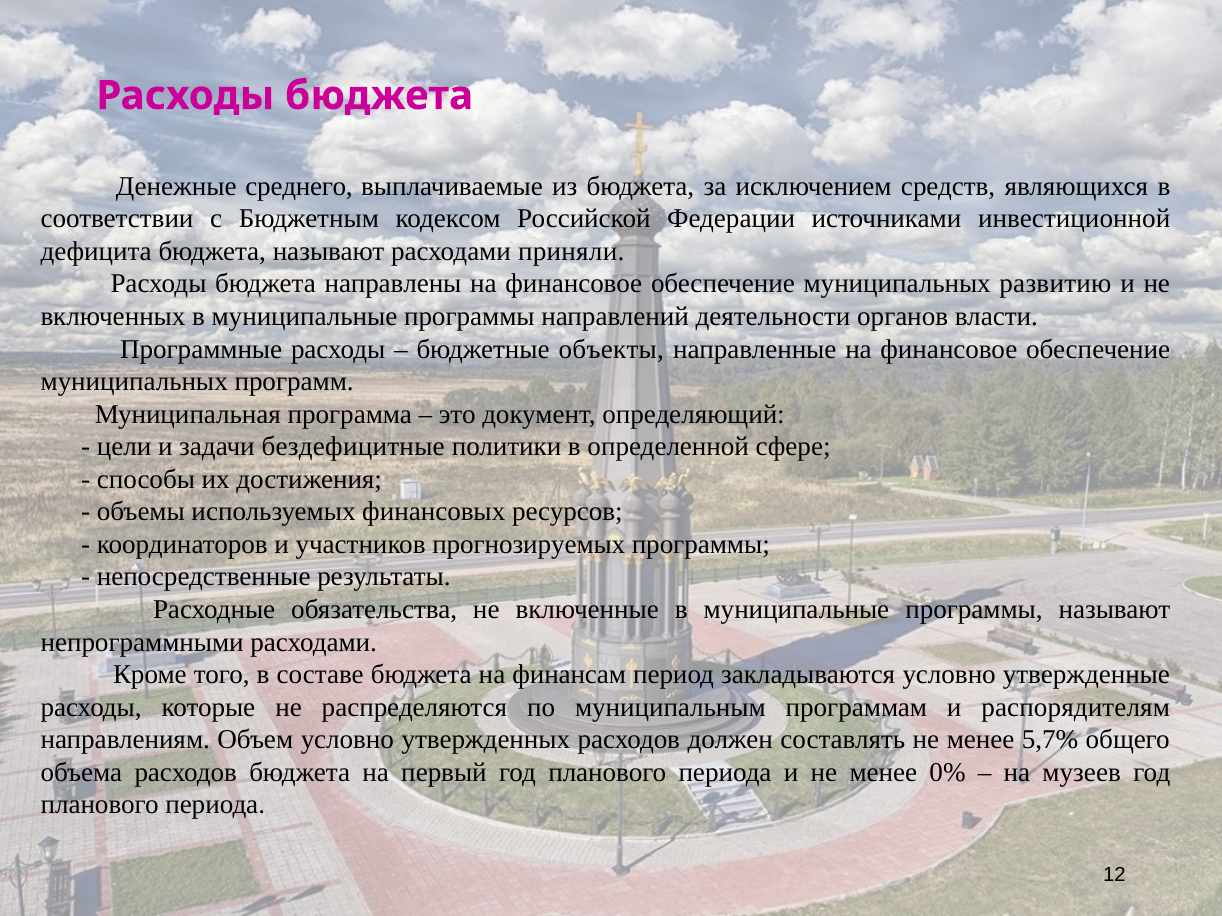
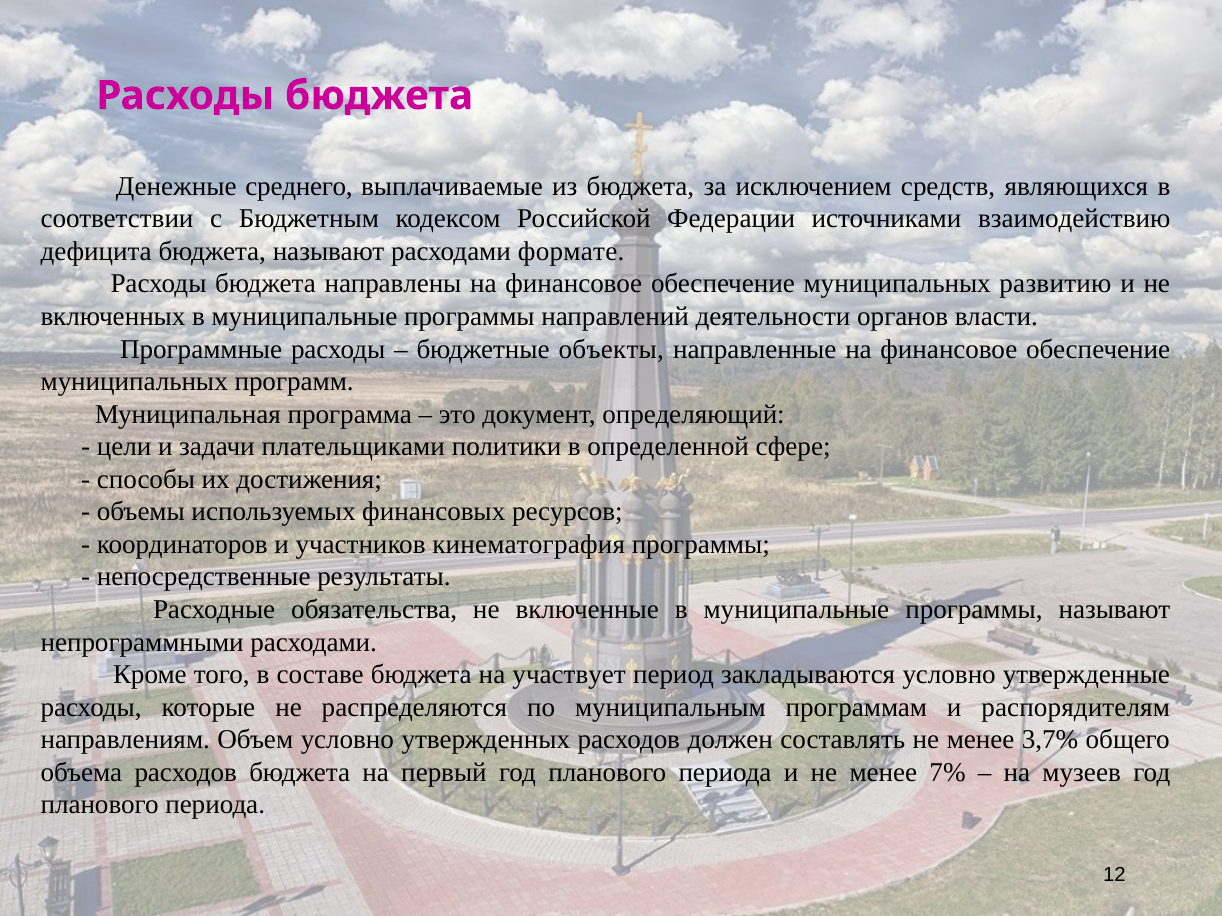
инвестиционной: инвестиционной -> взаимодействию (1074, 219)
приняли: приняли -> формате (571, 252)
бездефицитные: бездефицитные -> плательщиками (353, 447)
прогнозируемых: прогнозируемых -> кинематография (529, 545)
финансам: финансам -> участвует (569, 675)
5,7%: 5,7% -> 3,7% (1050, 740)
0%: 0% -> 7% (948, 773)
